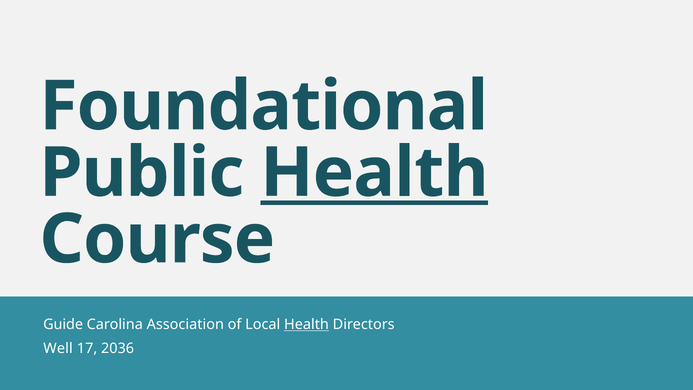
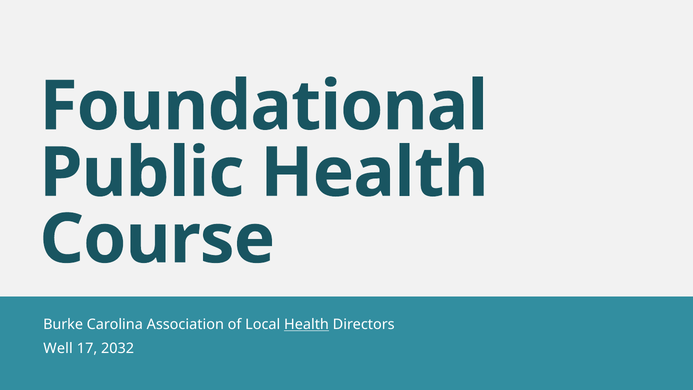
Health underline: present -> none (374, 173)
Guide: Guide -> Burke (63, 324)
2036: 2036 -> 2032 (118, 349)
